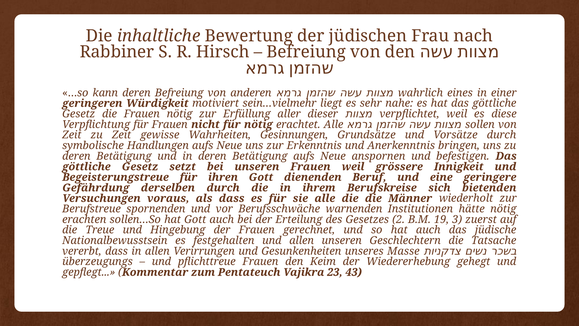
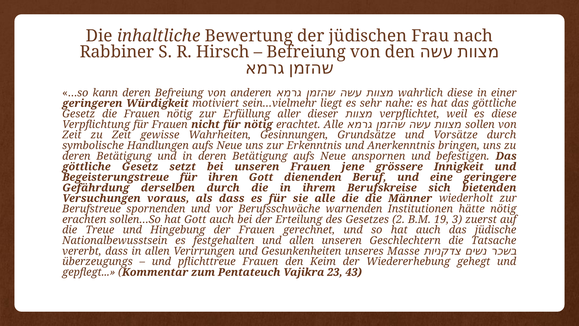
wahrlich eines: eines -> diese (460, 93)
Frauen weil: weil -> jene (353, 167)
